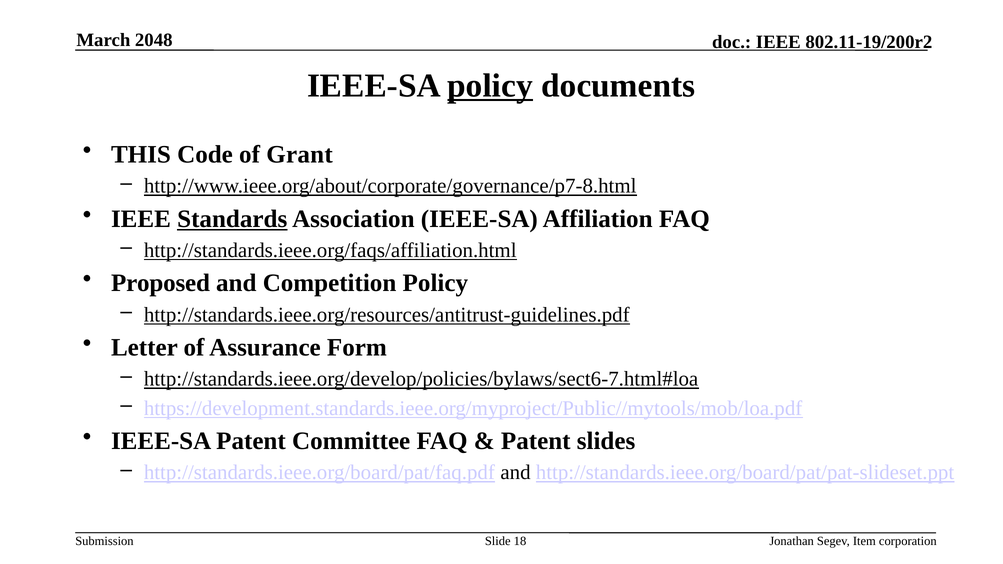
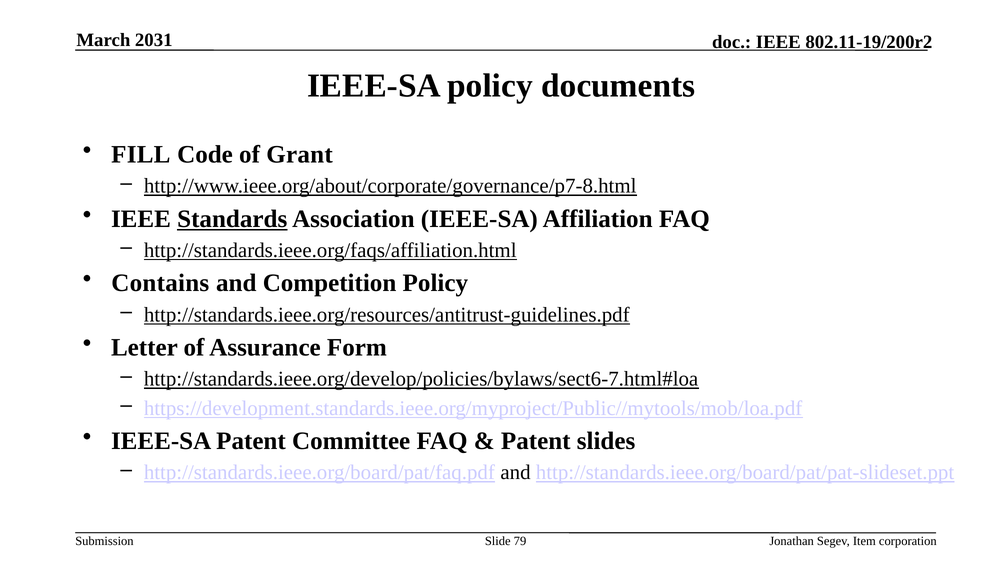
2048: 2048 -> 2031 (154, 40)
policy underline: present -> none (490, 86)
THIS: THIS -> FILL (141, 155)
Proposed: Proposed -> Contains (160, 283)
18: 18 -> 79 (520, 541)
